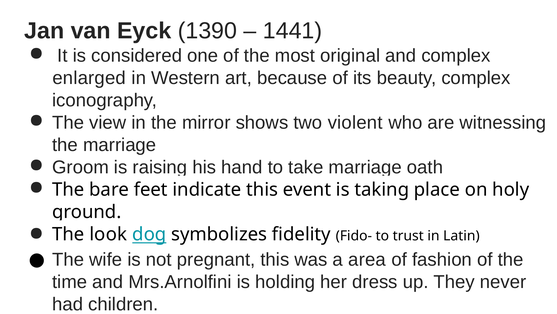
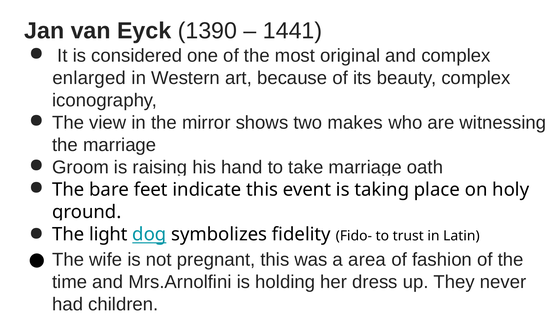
violent: violent -> makes (355, 122)
look: look -> light (108, 234)
